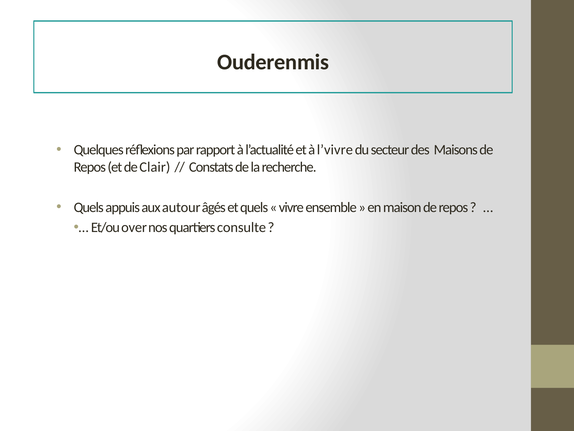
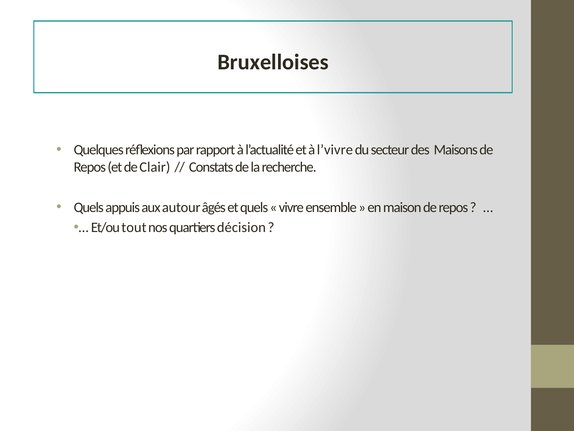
Ouderenmis: Ouderenmis -> Bruxelloises (273, 62)
over: over -> tout (134, 227)
consulte: consulte -> décision (241, 227)
